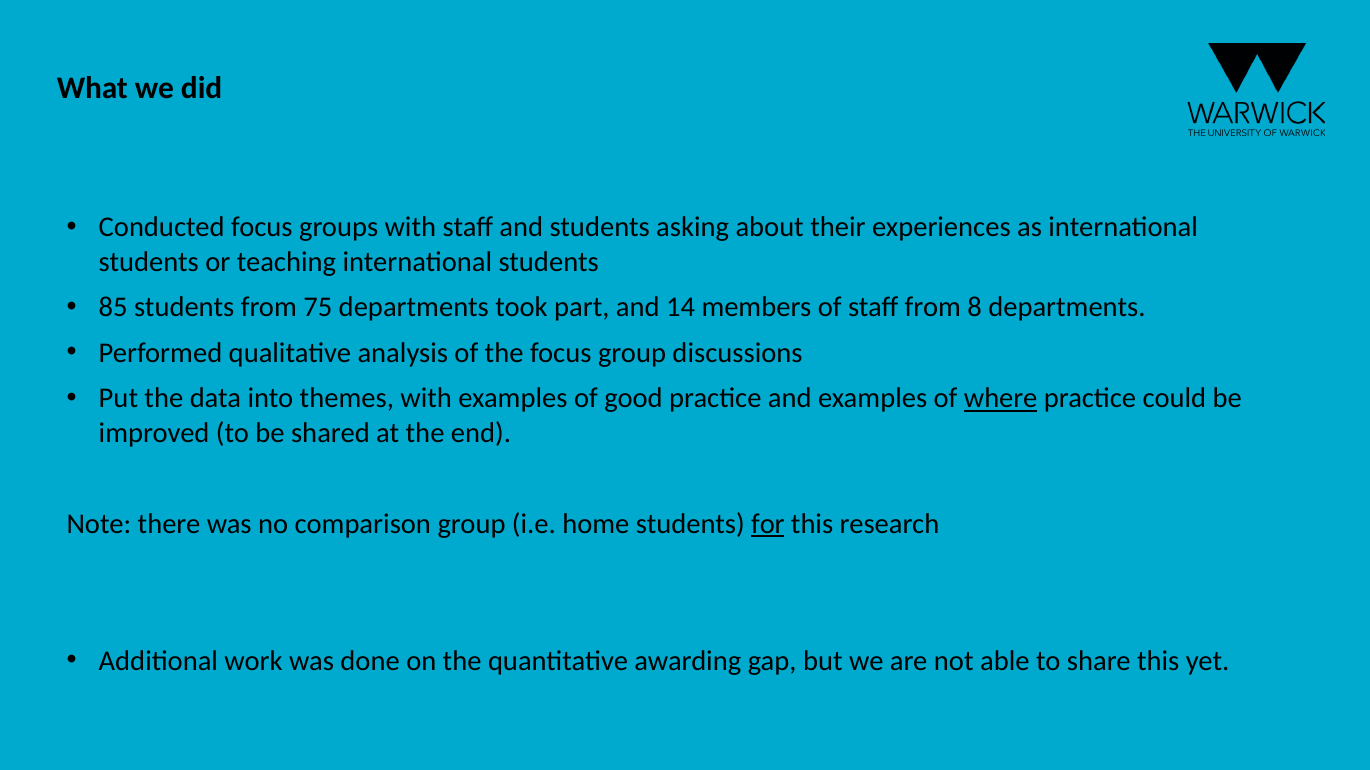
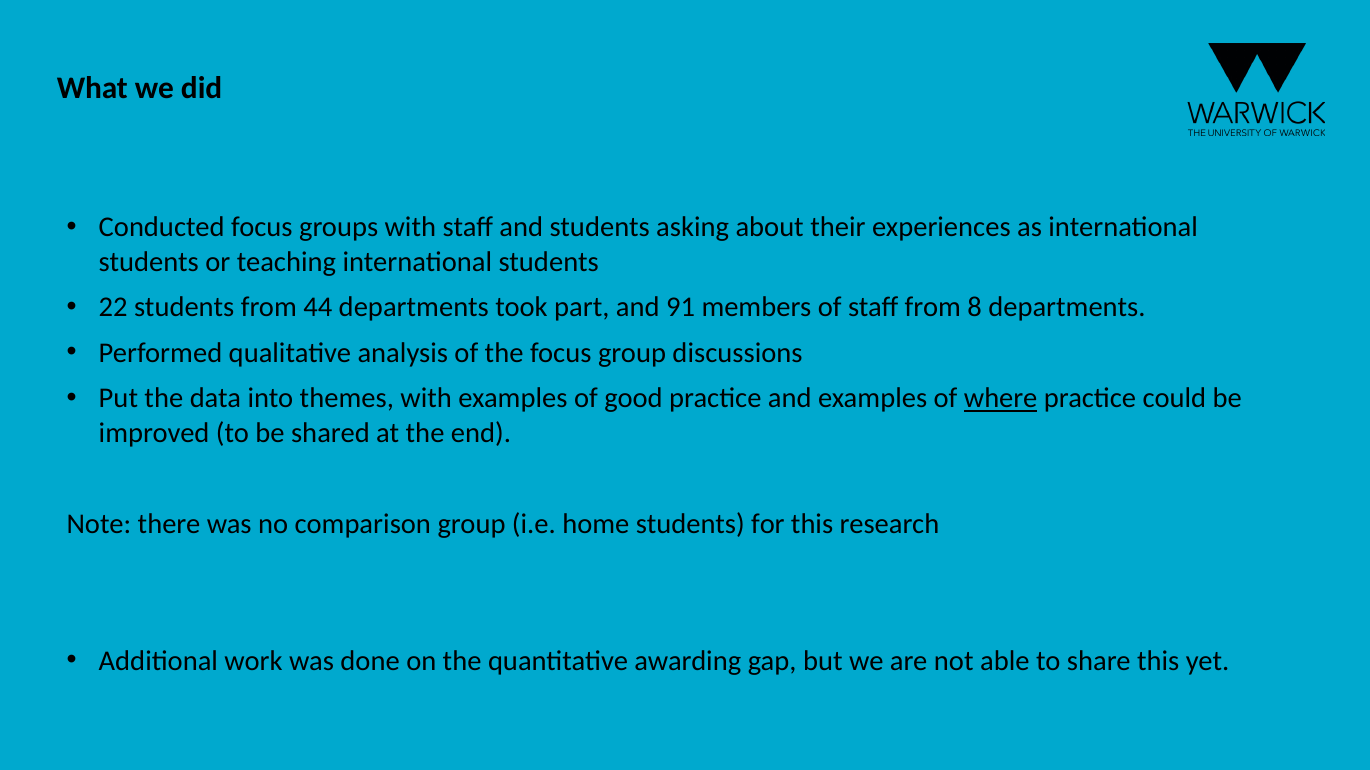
85: 85 -> 22 (113, 308)
75: 75 -> 44 (318, 308)
14: 14 -> 91 (681, 308)
for underline: present -> none (768, 524)
